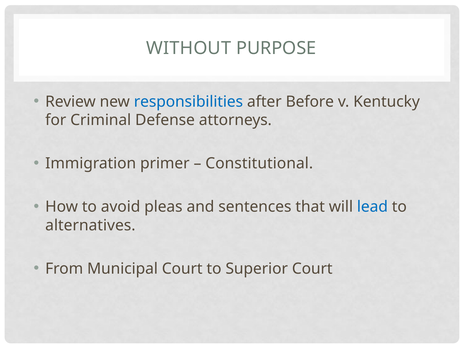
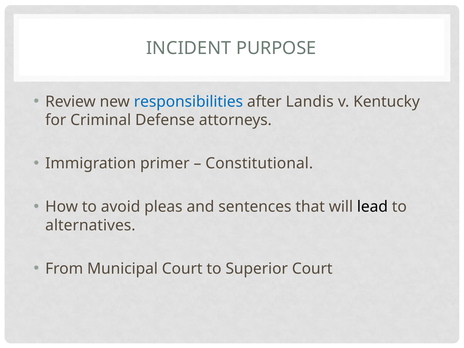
WITHOUT: WITHOUT -> INCIDENT (189, 48)
Before: Before -> Landis (310, 102)
lead colour: blue -> black (372, 207)
